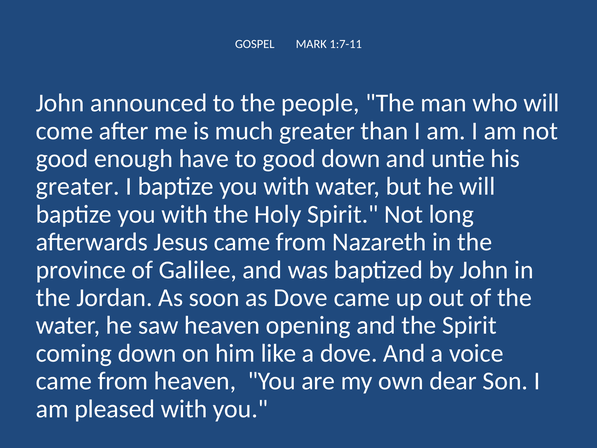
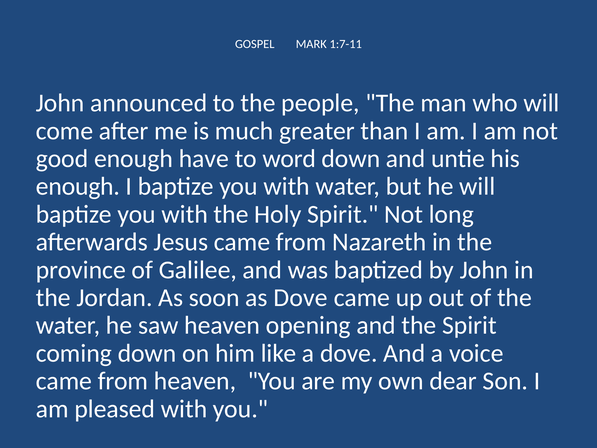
to good: good -> word (289, 159)
greater: greater -> enough (78, 186)
